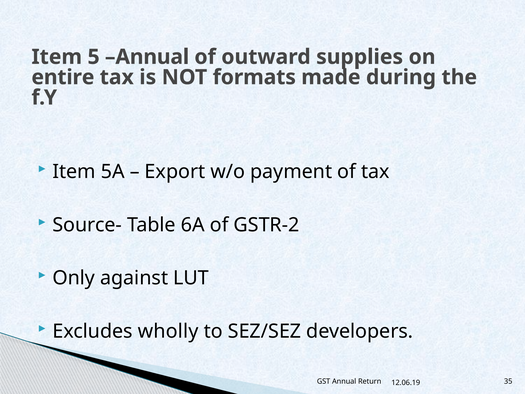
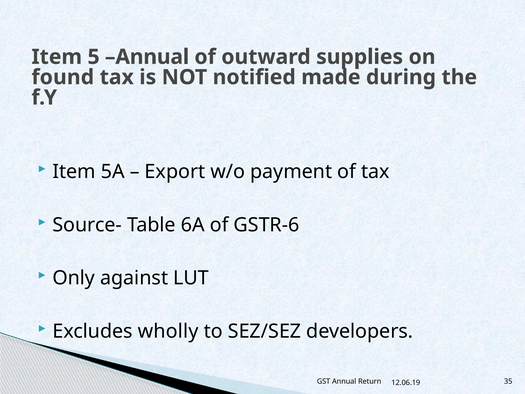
entire: entire -> found (63, 77)
formats: formats -> notified (254, 77)
GSTR-2: GSTR-2 -> GSTR-6 (267, 225)
